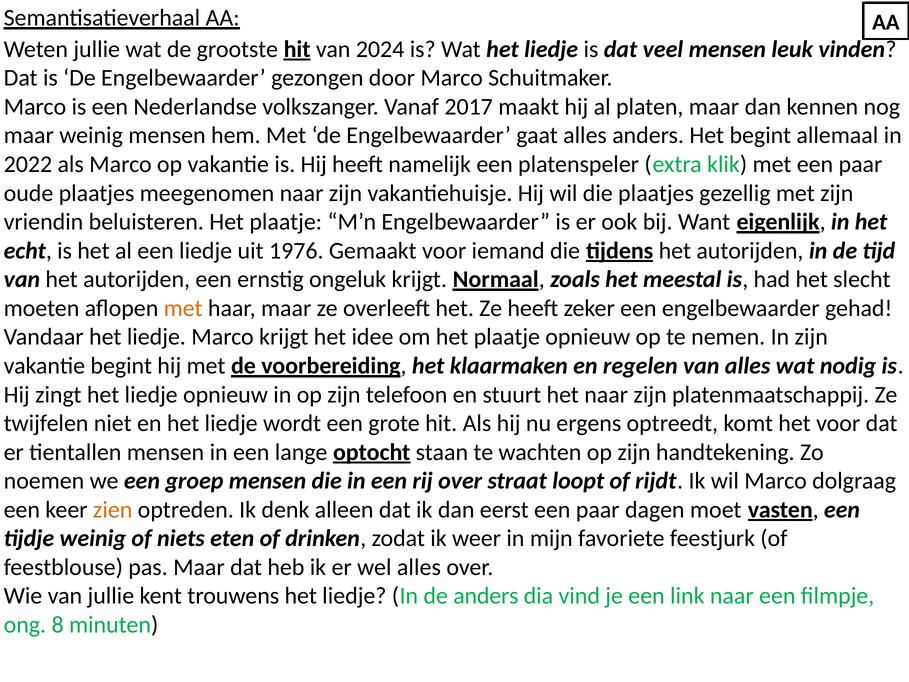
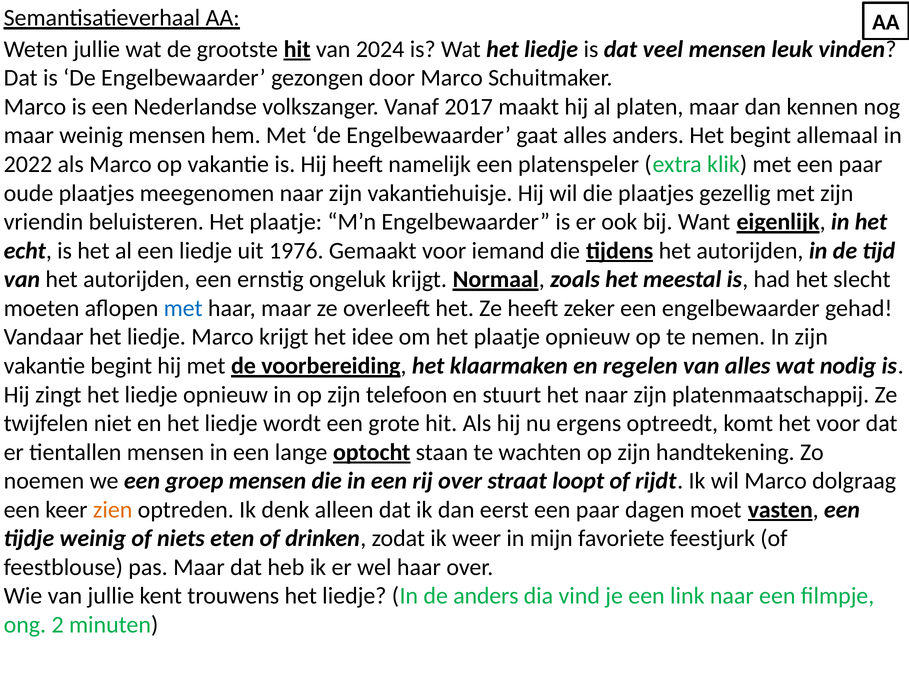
met colour: orange -> blue (183, 308)
wel alles: alles -> haar (419, 567)
8: 8 -> 2 (58, 625)
